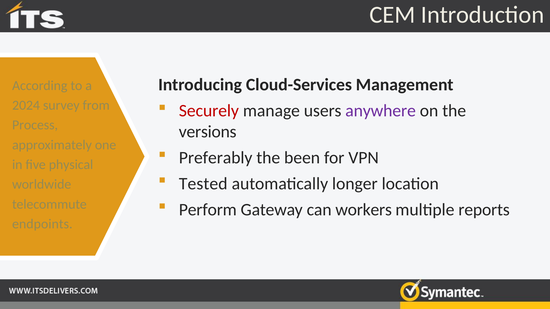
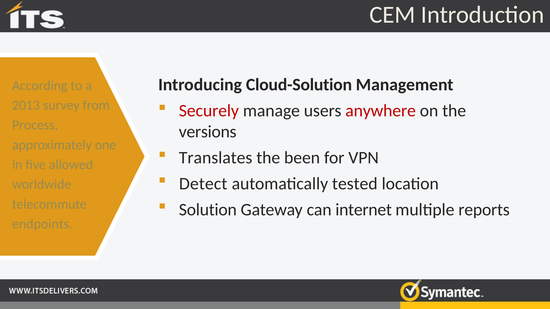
Cloud-Services: Cloud-Services -> Cloud-Solution (299, 85)
2024: 2024 -> 2013 (26, 105)
anywhere colour: purple -> red (381, 111)
Preferably: Preferably -> Translates (216, 158)
physical: physical -> allowed (71, 165)
Tested: Tested -> Detect (203, 184)
longer: longer -> tested (355, 184)
Perform: Perform -> Solution (208, 210)
workers: workers -> internet (364, 210)
